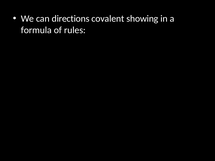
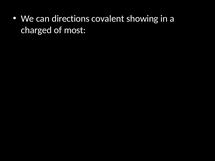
formula: formula -> charged (36, 30)
rules: rules -> most (75, 30)
